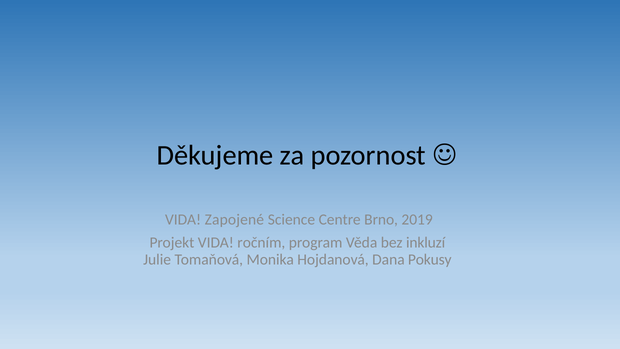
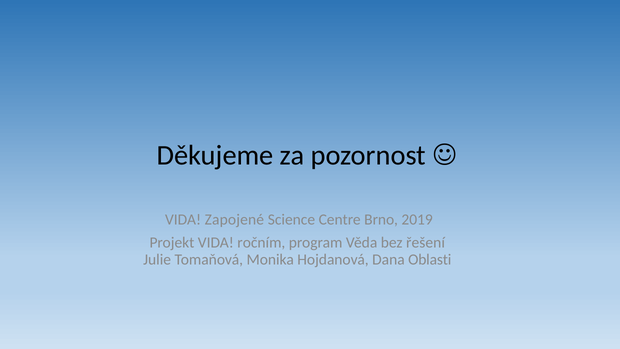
inkluzí: inkluzí -> řešení (426, 243)
Pokusy: Pokusy -> Oblasti (430, 259)
